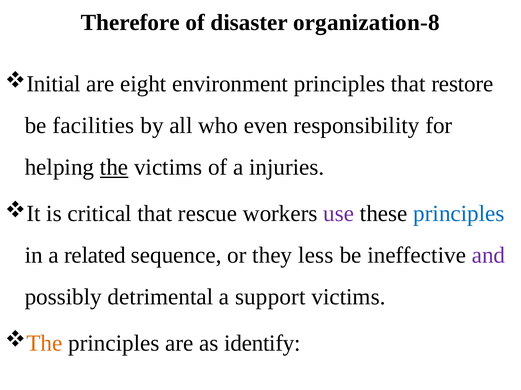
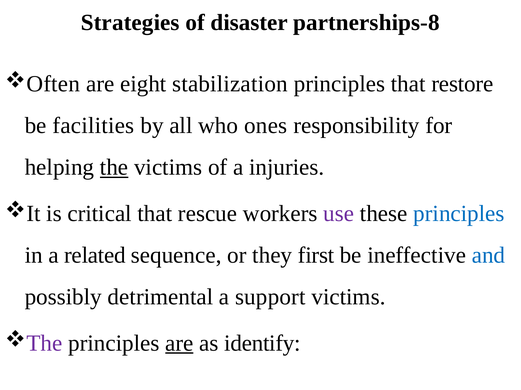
Therefore: Therefore -> Strategies (130, 22)
organization-8: organization-8 -> partnerships-8 (366, 22)
Initial: Initial -> Often (53, 84)
environment: environment -> stabilization (230, 84)
even: even -> ones (266, 126)
less: less -> first (316, 256)
and colour: purple -> blue (489, 256)
The colour: orange -> purple (44, 344)
are underline: none -> present (179, 344)
